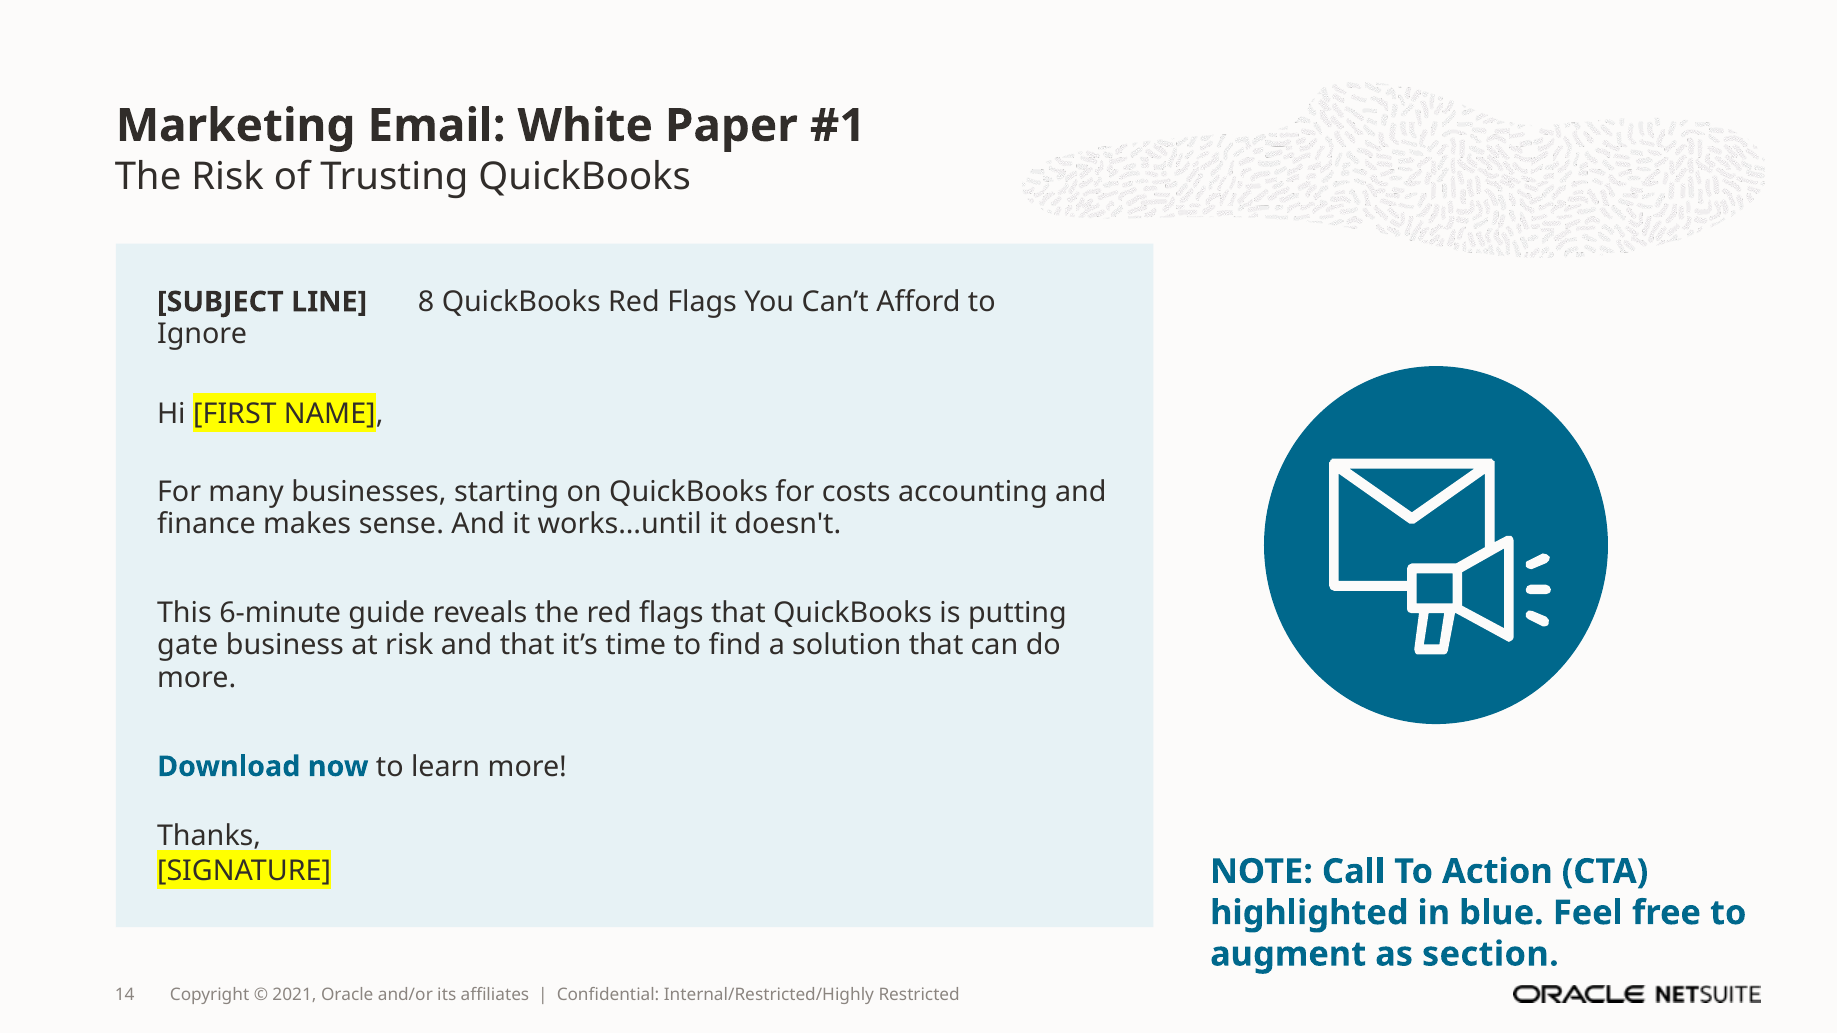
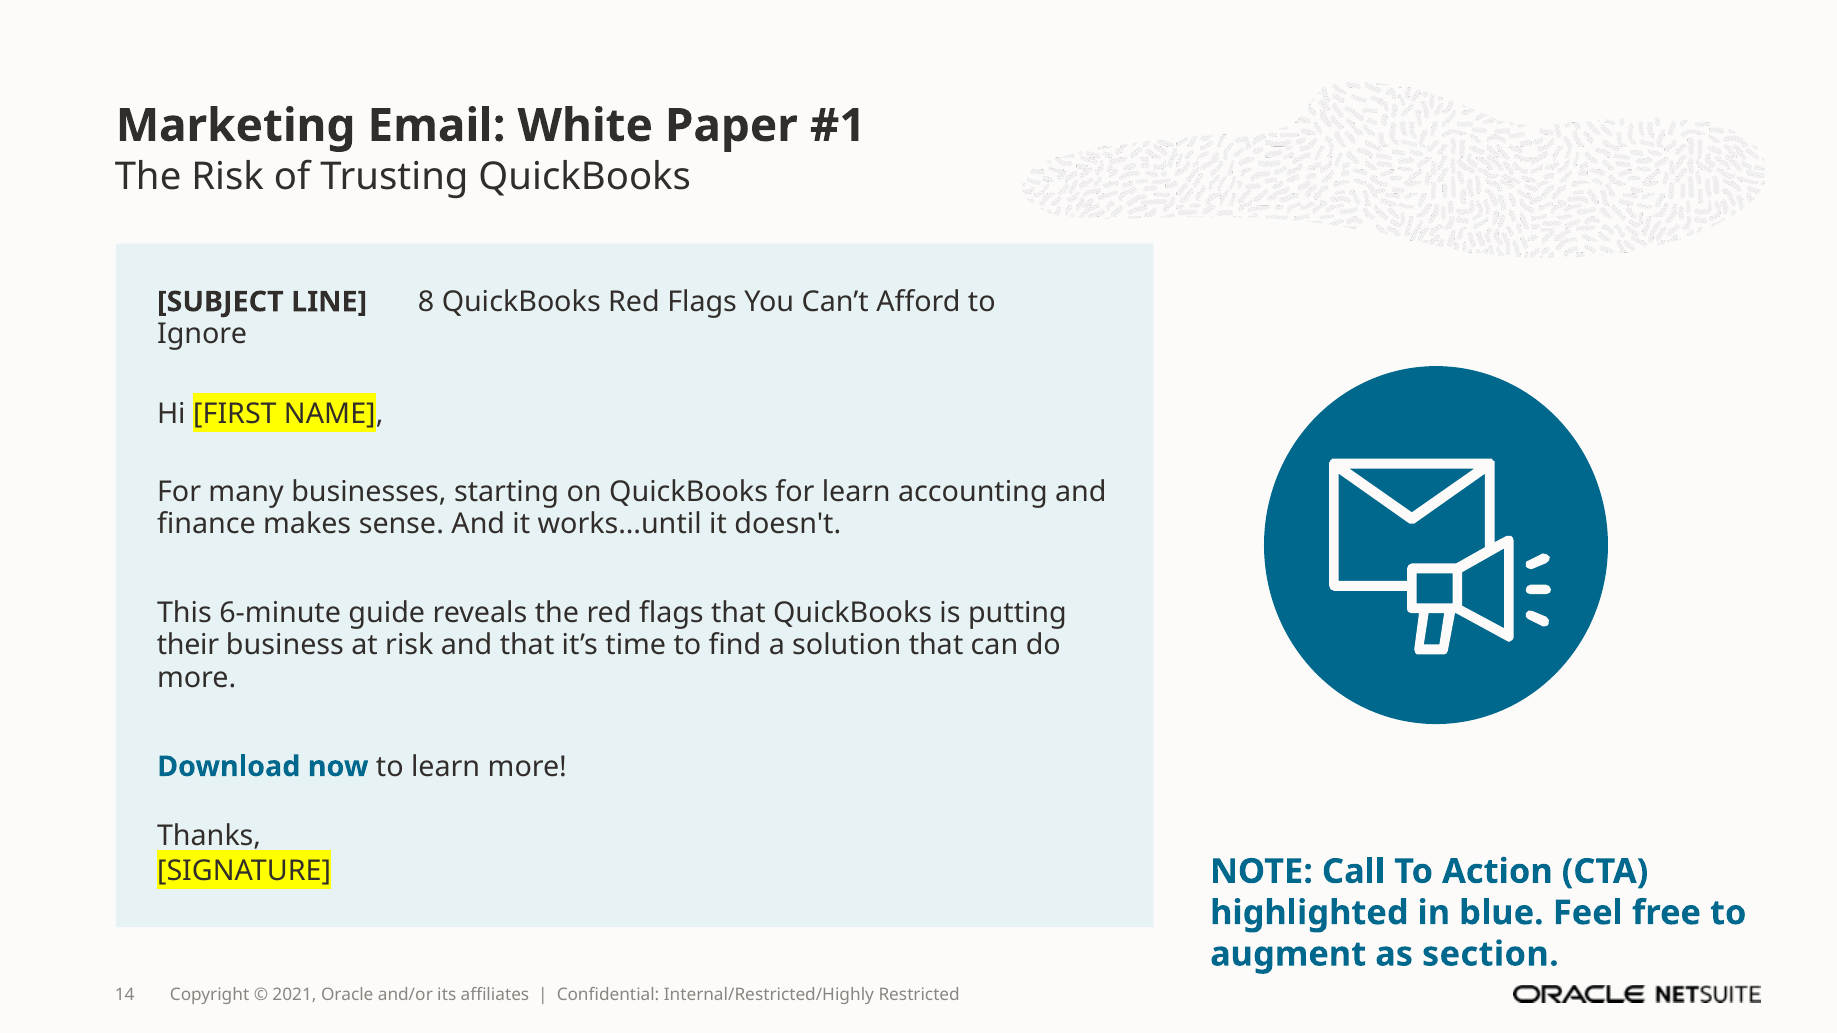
for costs: costs -> learn (856, 492)
gate: gate -> their (188, 646)
